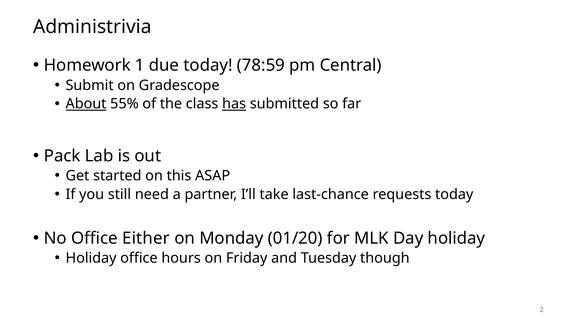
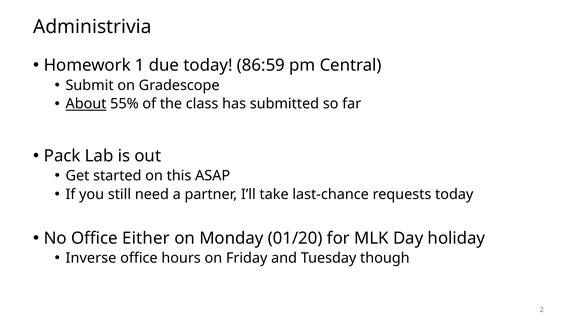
78:59: 78:59 -> 86:59 (261, 65)
has underline: present -> none (234, 104)
Holiday: Holiday -> Inverse (91, 258)
